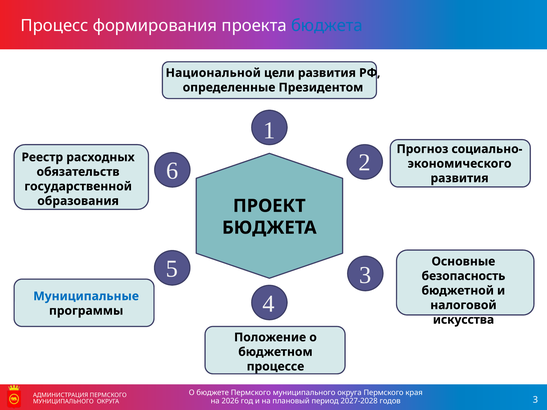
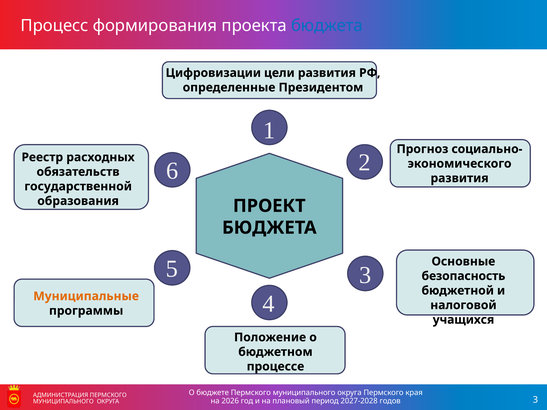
Национальной: Национальной -> Цифровизации (213, 73)
Муниципальные colour: blue -> orange (86, 296)
искусства: искусства -> учащихся (463, 320)
